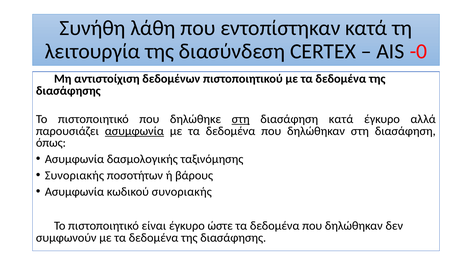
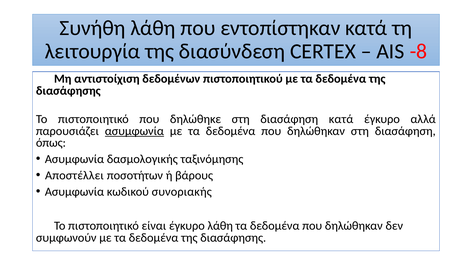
-0: -0 -> -8 (418, 51)
στη underline: present -> none (241, 119)
Συνοριακής: Συνοριακής -> Αποστέλλει (74, 176)
έγκυρο ώστε: ώστε -> λάθη (220, 226)
